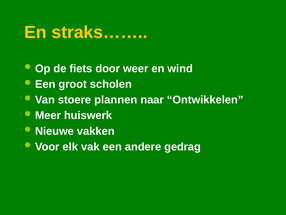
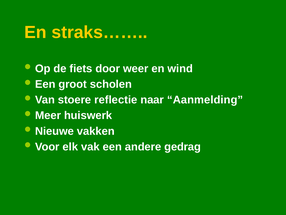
plannen: plannen -> reflectie (116, 100)
Ontwikkelen: Ontwikkelen -> Aanmelding (205, 100)
